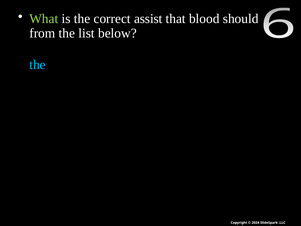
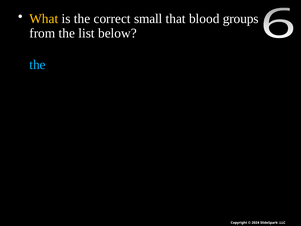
What colour: light green -> yellow (44, 19)
assist: assist -> small (148, 19)
should: should -> groups (241, 19)
